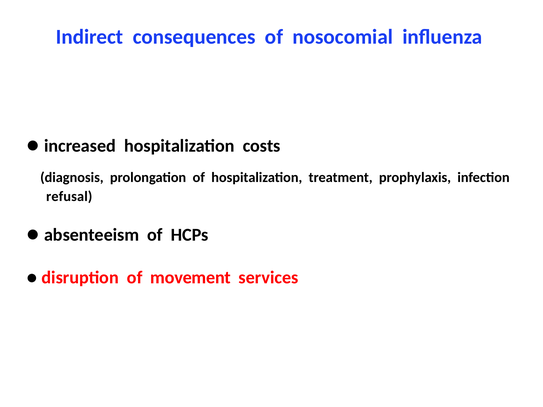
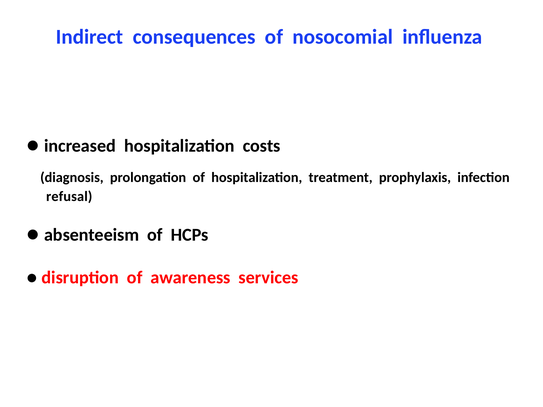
movement: movement -> awareness (191, 278)
